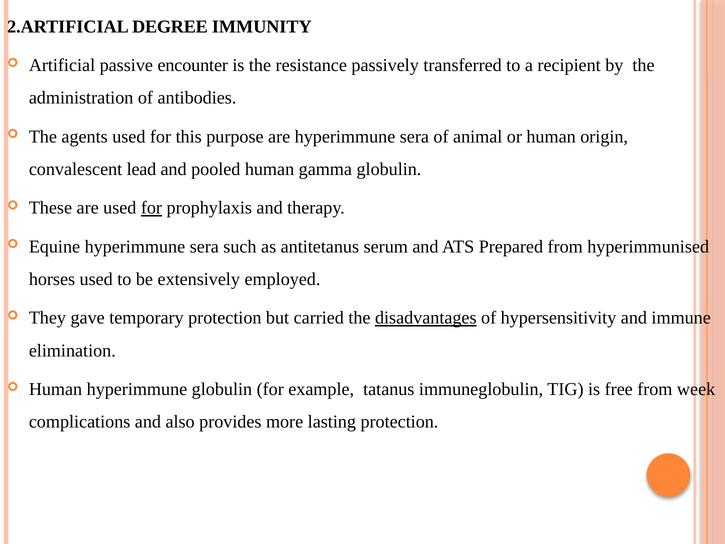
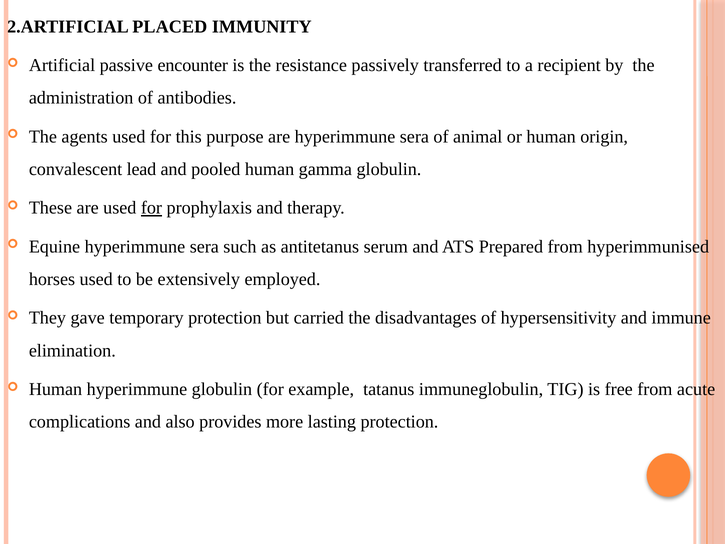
DEGREE: DEGREE -> PLACED (170, 27)
disadvantages underline: present -> none (426, 318)
week: week -> acute (696, 389)
